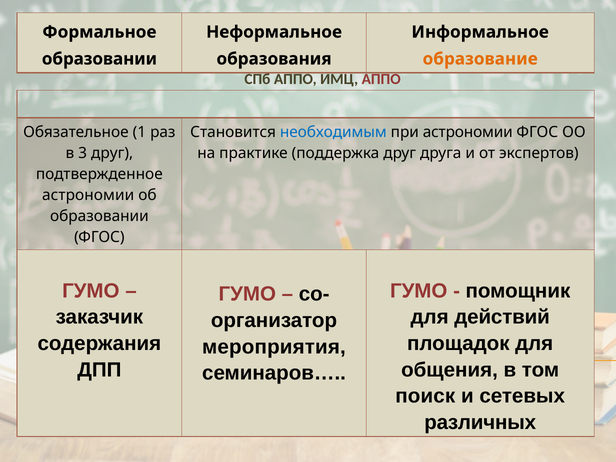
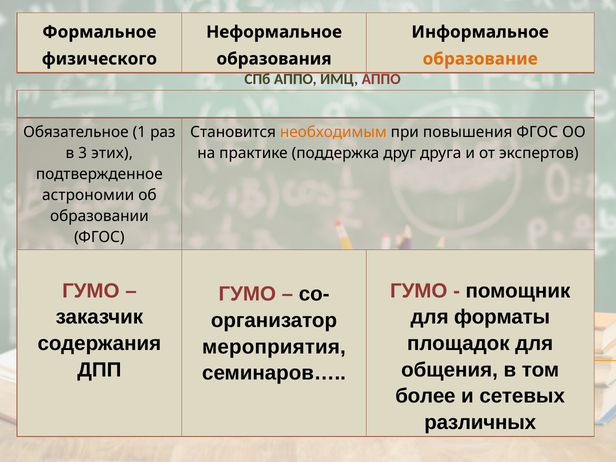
образовании: образовании -> физического (99, 59)
необходимым colour: blue -> orange (333, 132)
при астрономии: астрономии -> повышения (468, 132)
3 друг: друг -> этих (112, 153)
действий: действий -> форматы (502, 317)
поиск: поиск -> более (425, 396)
